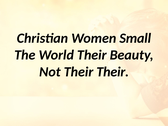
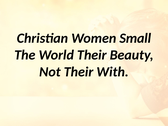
Their Their: Their -> With (113, 72)
